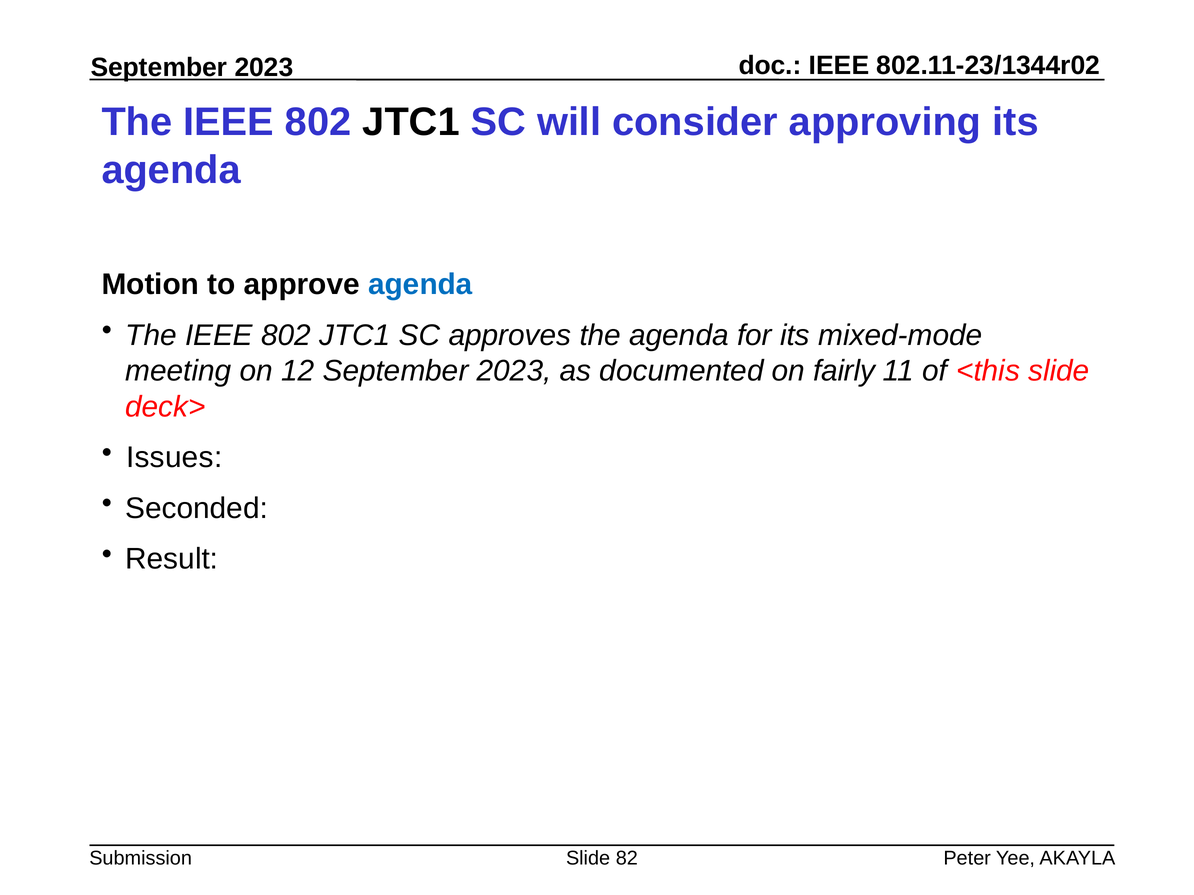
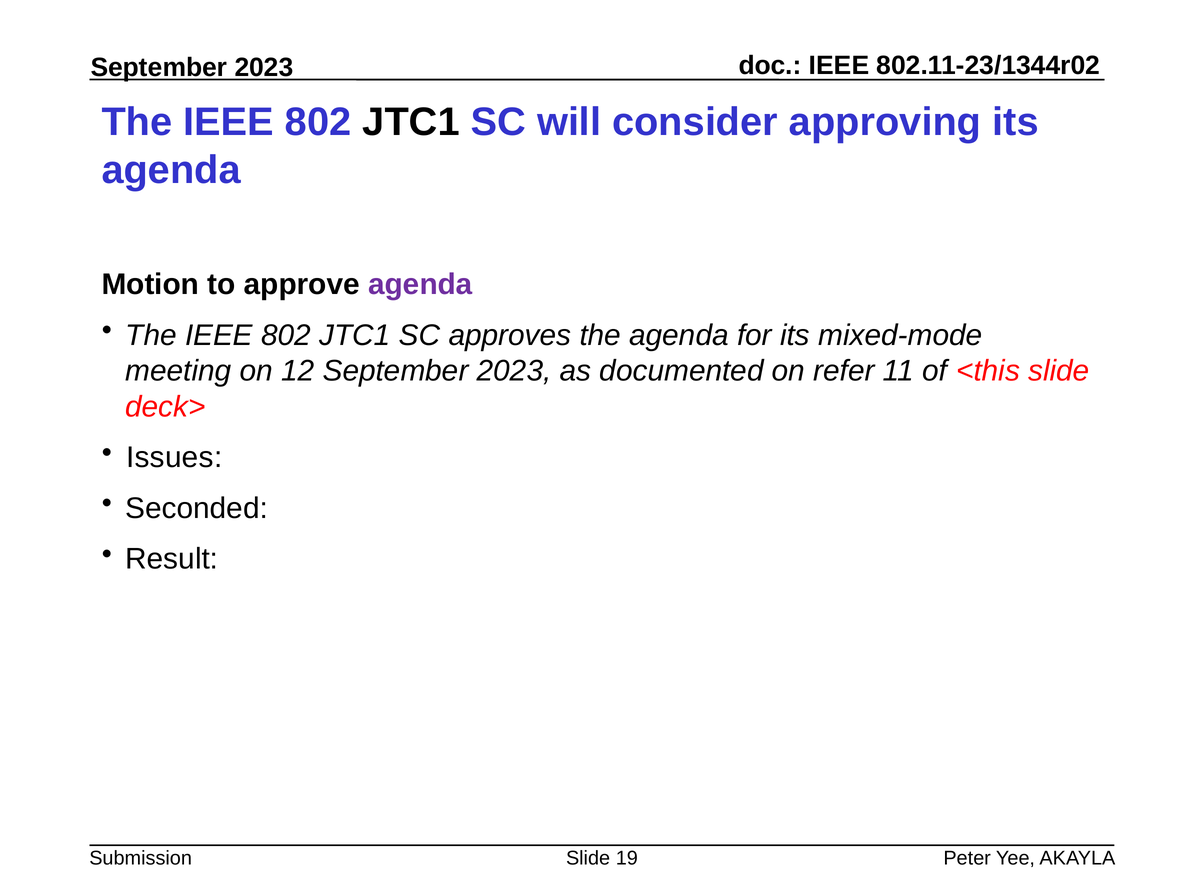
agenda colour: blue -> purple (420, 285)
fairly: fairly -> refer (844, 371)
82: 82 -> 19 (627, 859)
